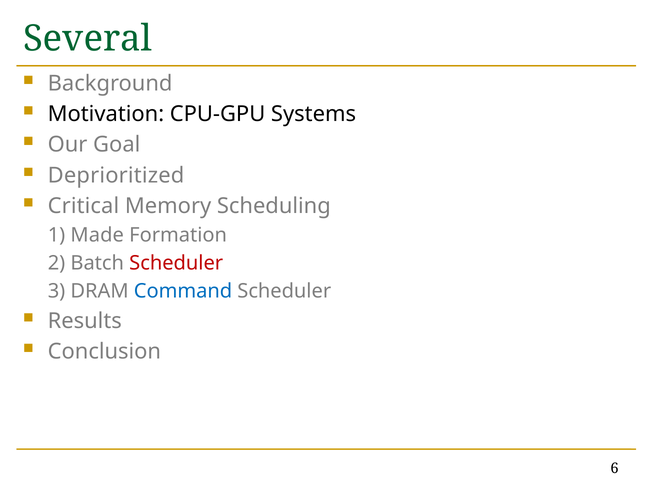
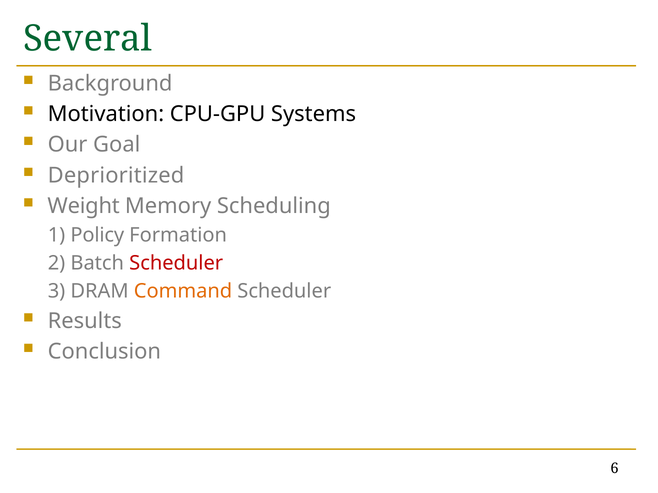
Critical: Critical -> Weight (84, 206)
Made: Made -> Policy (97, 235)
Command colour: blue -> orange (183, 292)
